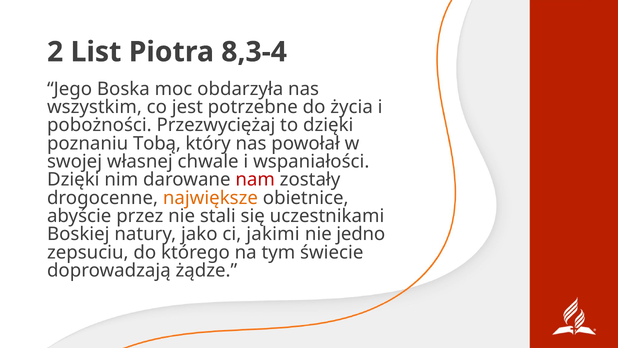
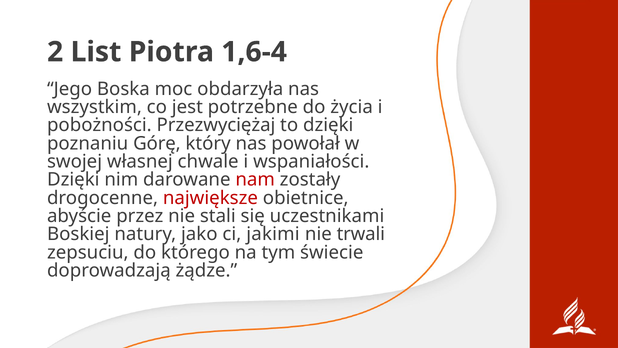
8,3-4: 8,3-4 -> 1,6-4 (254, 52)
Tobą: Tobą -> Górę (157, 143)
największe colour: orange -> red (210, 198)
jedno: jedno -> trwali (361, 234)
